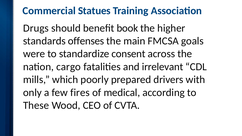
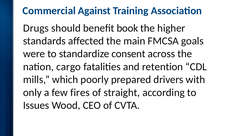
Statues: Statues -> Against (94, 11)
offenses: offenses -> affected (86, 41)
irrelevant: irrelevant -> retention (163, 67)
medical: medical -> straight (122, 93)
These: These -> Issues (36, 106)
